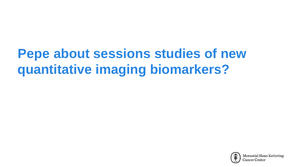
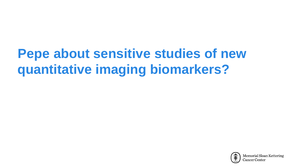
sessions: sessions -> sensitive (122, 54)
